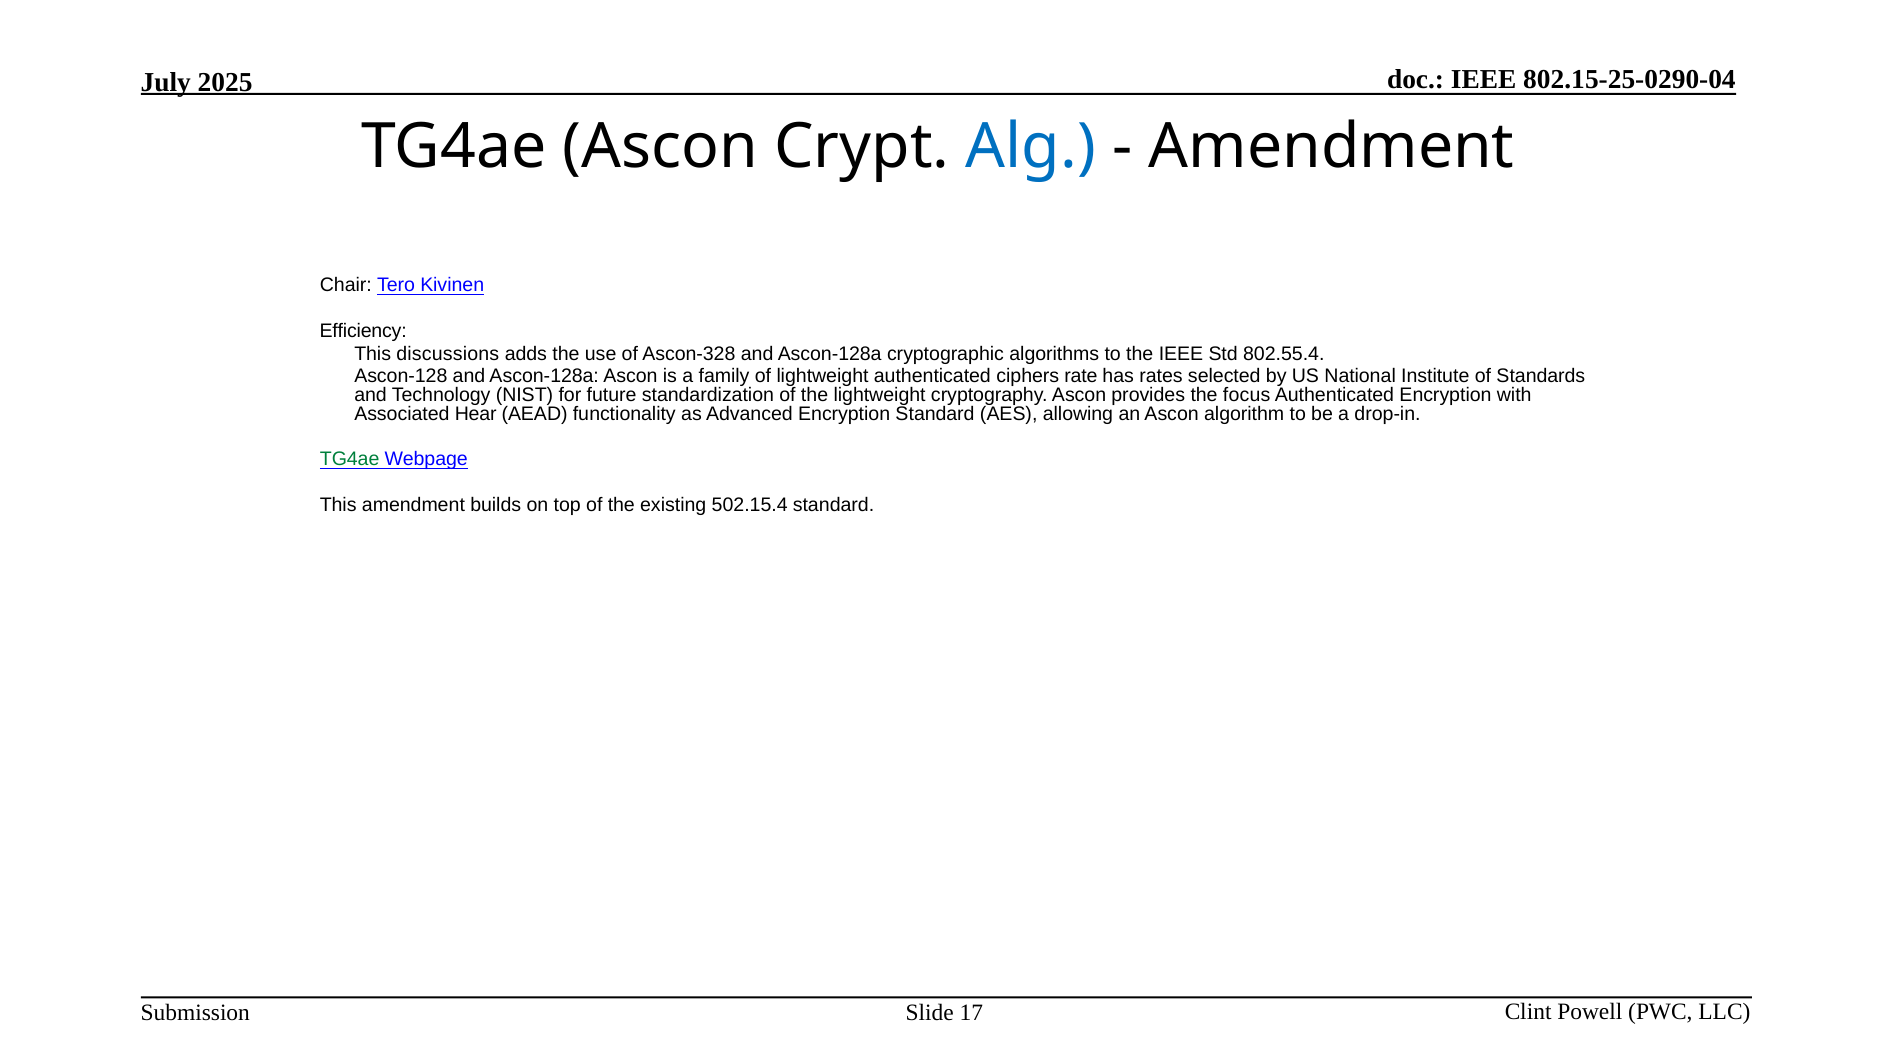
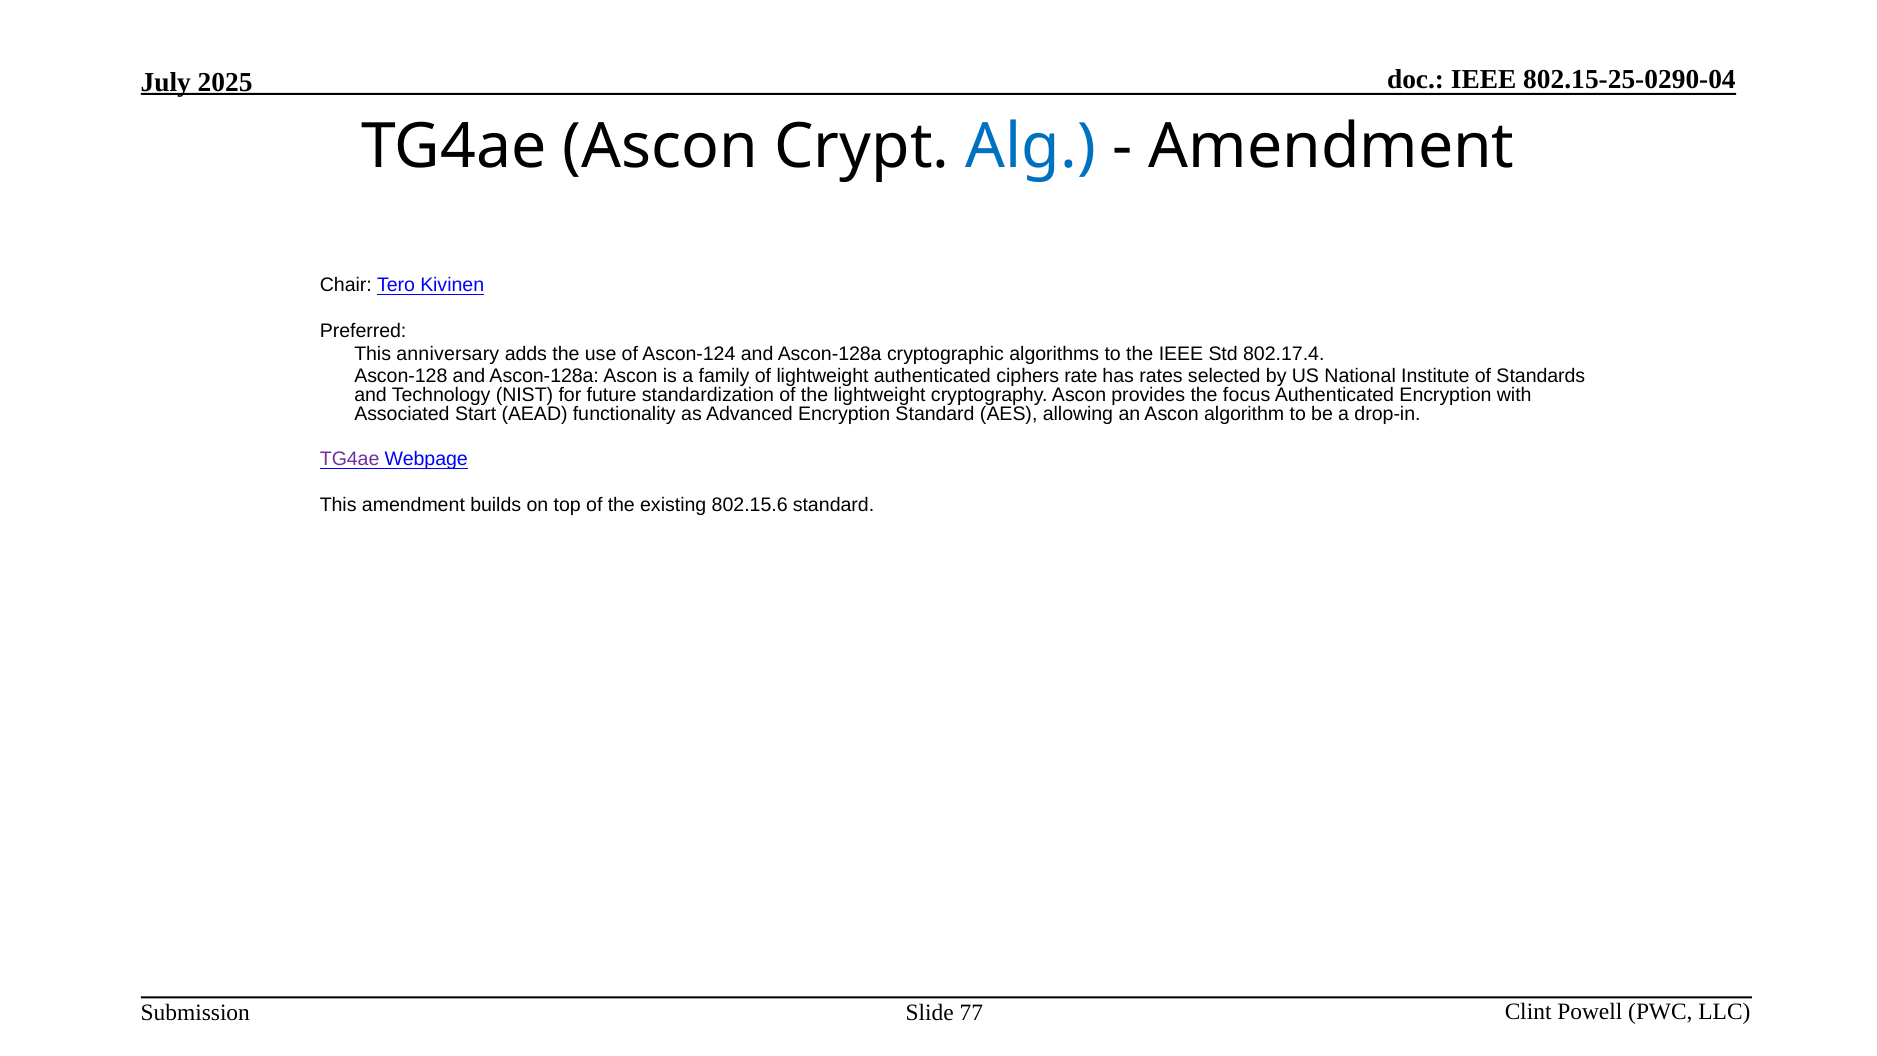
Efficiency: Efficiency -> Preferred (363, 331)
discussions: discussions -> anniversary (448, 354)
Ascon-328: Ascon-328 -> Ascon-124 (689, 354)
802.55.4: 802.55.4 -> 802.17.4 (1284, 354)
Hear: Hear -> Start (476, 414)
TG4ae colour: green -> purple (350, 459)
502.15.4: 502.15.4 -> 802.15.6 (750, 505)
17: 17 -> 77 (971, 1013)
